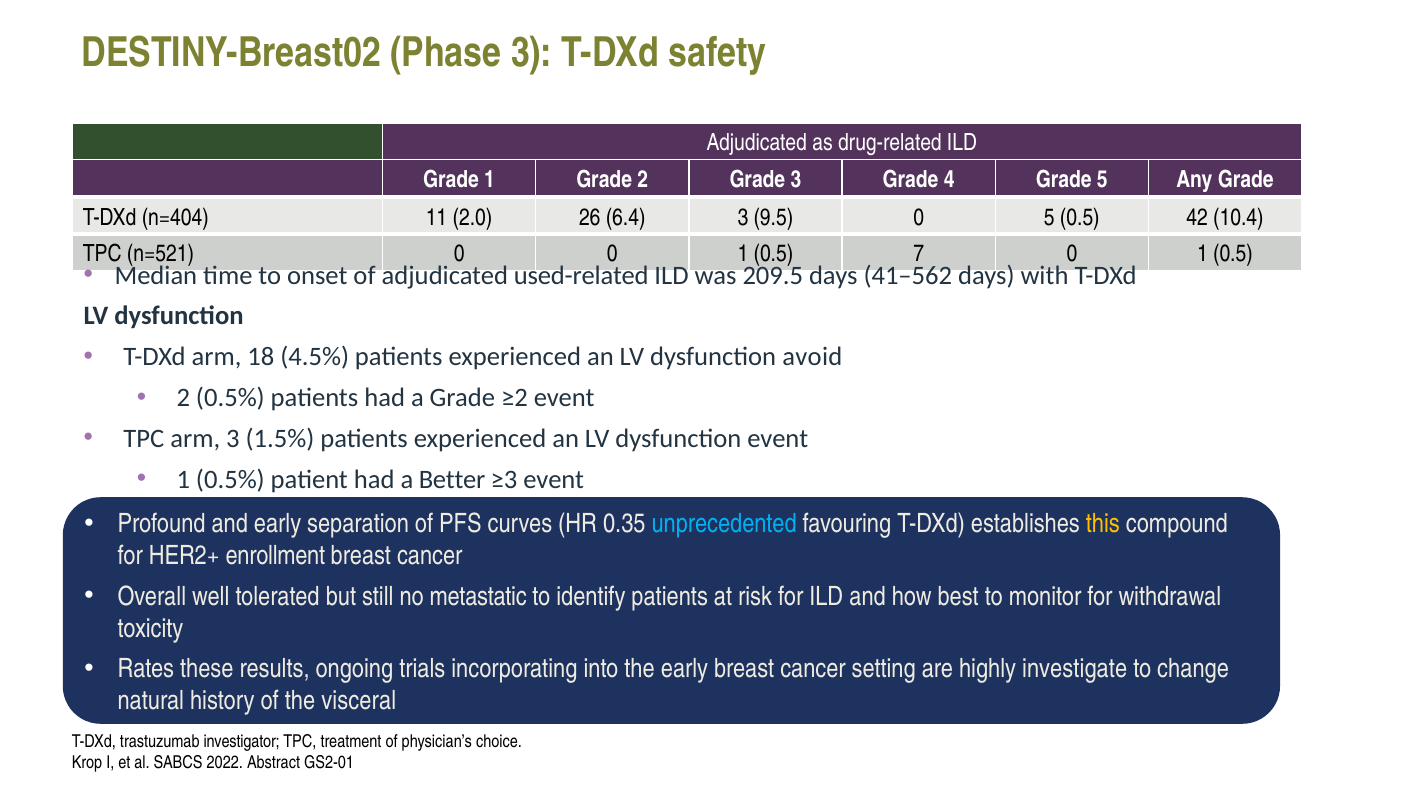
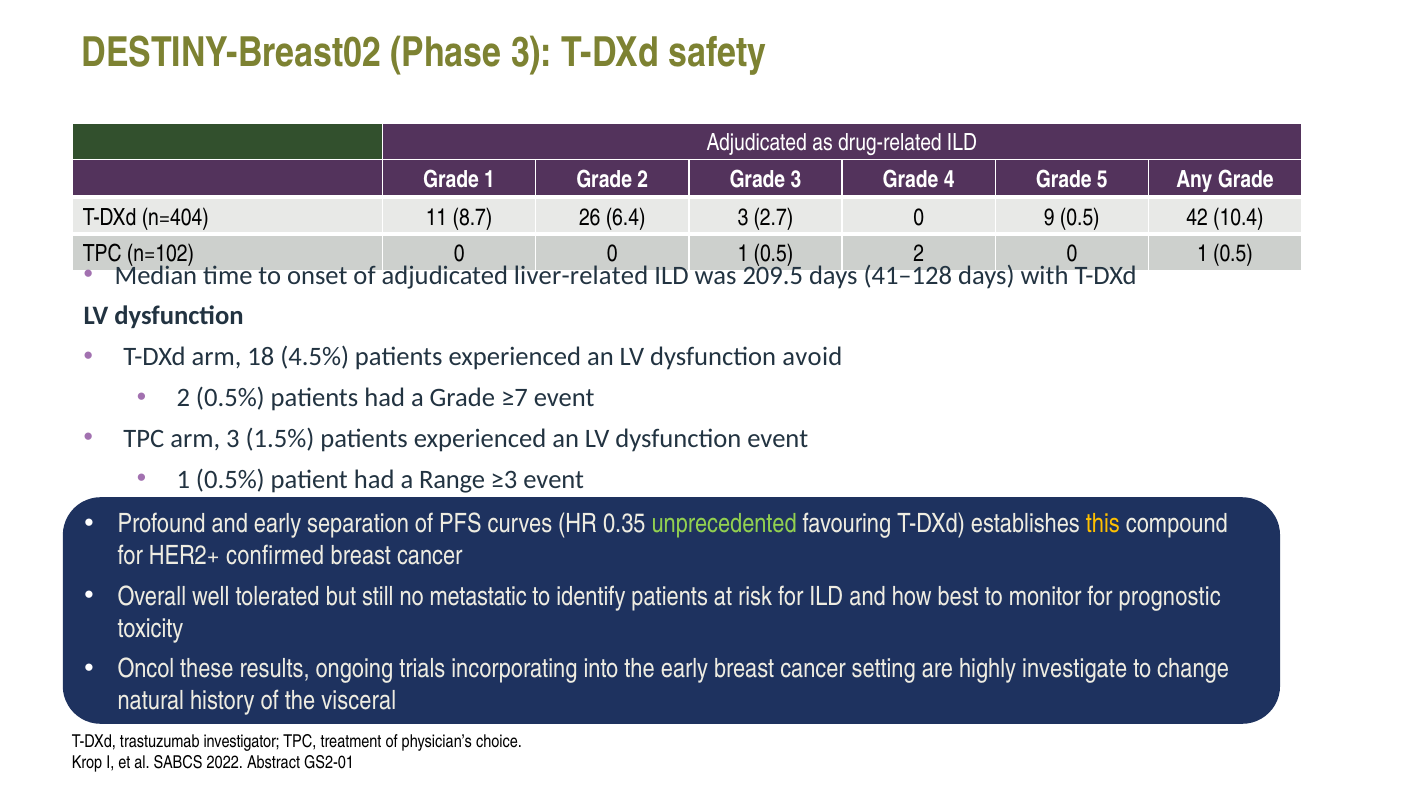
2.0: 2.0 -> 8.7 (472, 217)
9.5: 9.5 -> 2.7 (773, 217)
0 5: 5 -> 9 (1049, 217)
n=521: n=521 -> n=102 (160, 254)
0.5 7: 7 -> 2 (919, 254)
used-related: used-related -> liver-related (581, 275)
41–562: 41–562 -> 41–128 (908, 275)
≥2: ≥2 -> ≥7 (514, 398)
Better: Better -> Range (452, 480)
unprecedented colour: light blue -> light green (724, 524)
enrollment: enrollment -> confirmed (275, 556)
withdrawal: withdrawal -> prognostic (1170, 597)
Rates: Rates -> Oncol (146, 669)
